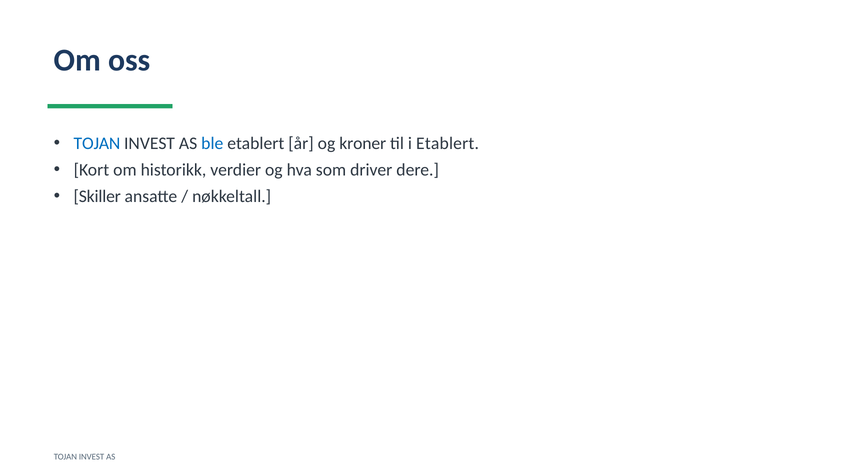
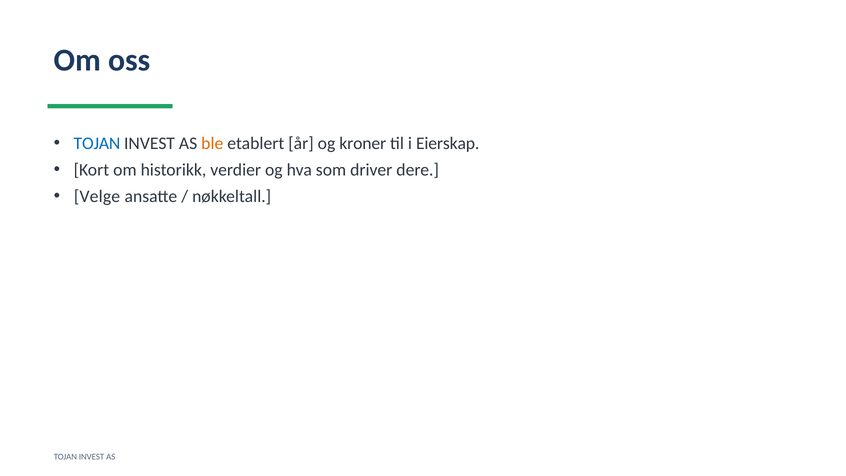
ble colour: blue -> orange (212, 143)
i Etablert: Etablert -> Eierskap (448, 143)
Skiller: Skiller -> Velge (97, 196)
